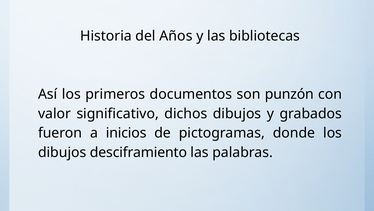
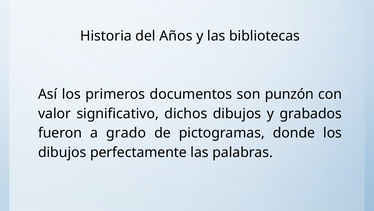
inicios: inicios -> grado (126, 133)
desciframiento: desciframiento -> perfectamente (138, 152)
